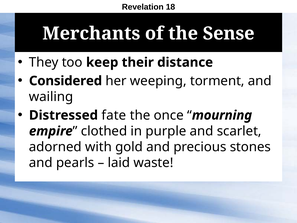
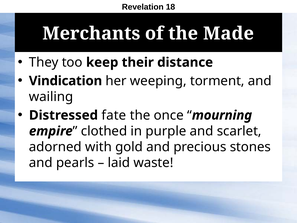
Sense: Sense -> Made (228, 33)
Considered: Considered -> Vindication (66, 81)
